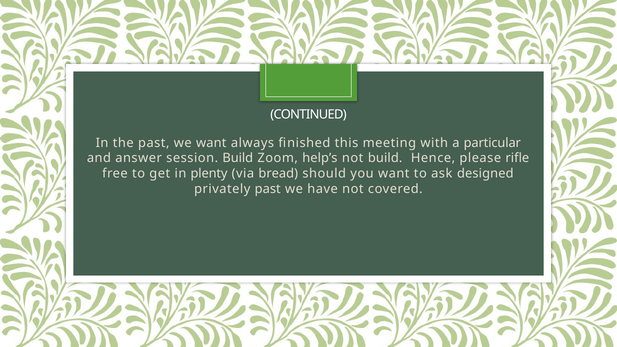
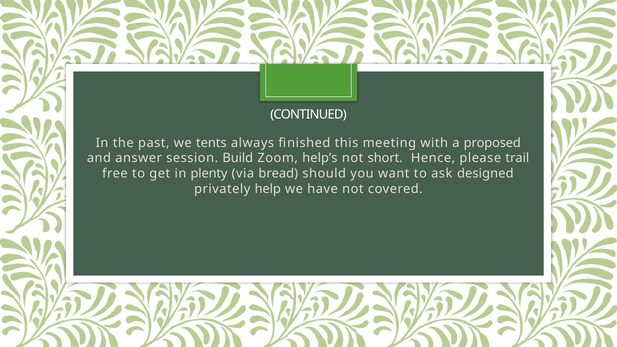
we want: want -> tents (211, 143)
particular: particular -> proposed (492, 143)
not build: build -> short (385, 158)
rifle: rifle -> trail (517, 158)
privately past: past -> help (268, 189)
